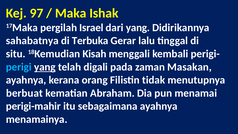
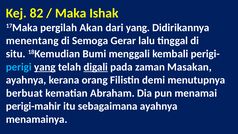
97: 97 -> 82 (37, 13)
Israel: Israel -> Akan (91, 28)
sahabatnya: sahabatnya -> menentang (32, 41)
Terbuka: Terbuka -> Semoga (90, 41)
Kisah: Kisah -> Bumi (94, 54)
digali underline: none -> present (96, 67)
tidak: tidak -> demi (154, 80)
